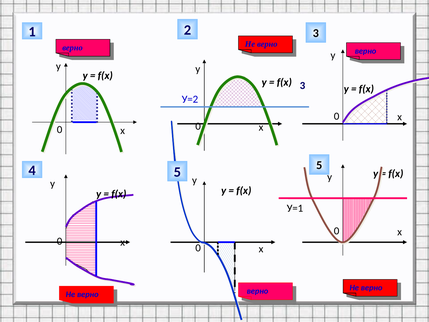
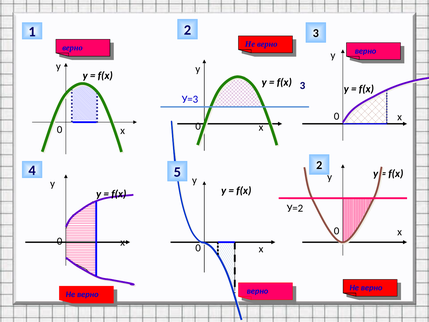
У=2: У=2 -> У=3 (190, 99)
5 5: 5 -> 2 (319, 165)
У=1: У=1 -> У=2 (295, 208)
